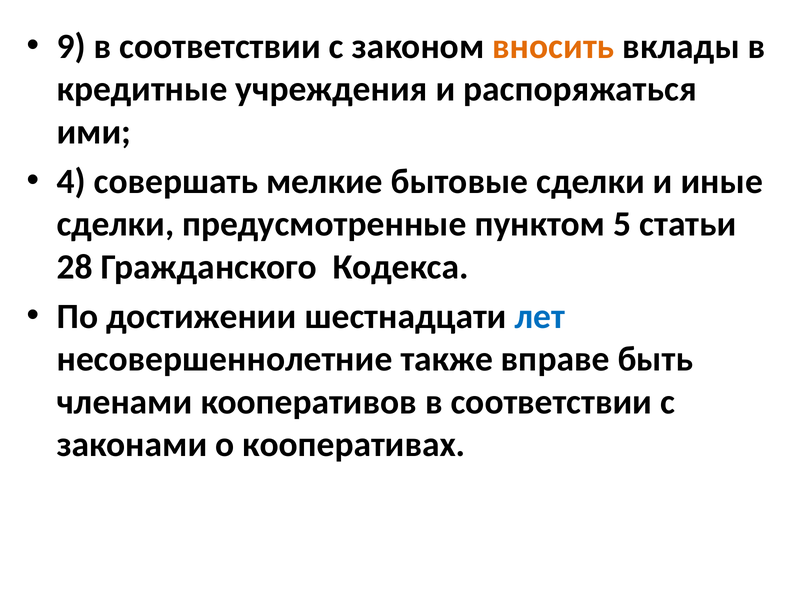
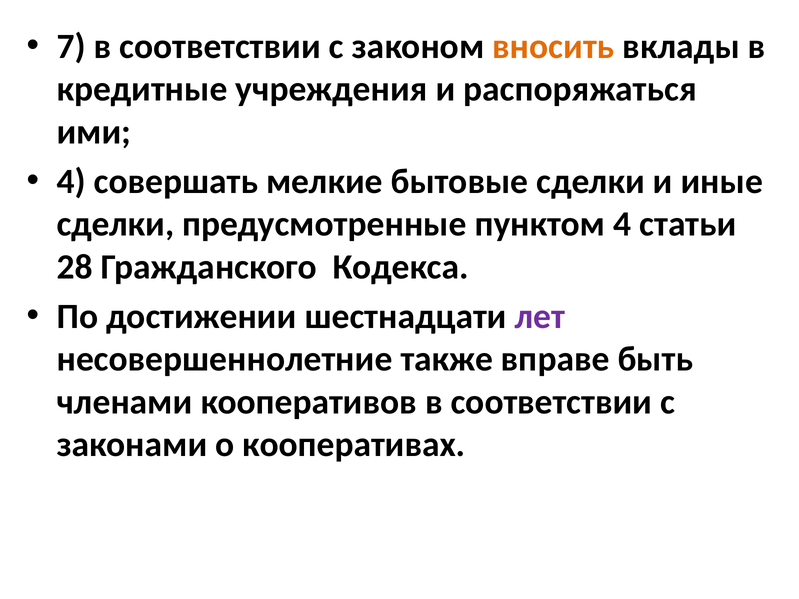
9: 9 -> 7 (71, 47)
пунктом 5: 5 -> 4 (622, 224)
лет colour: blue -> purple (540, 317)
